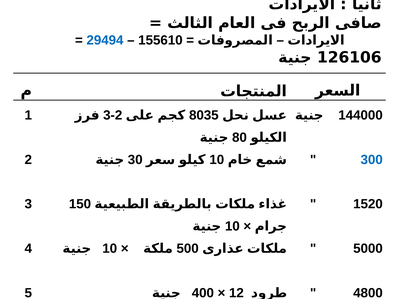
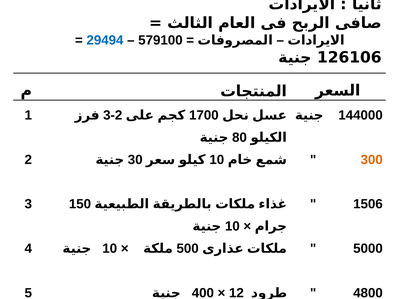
155610: 155610 -> 579100 (160, 40)
8035: 8035 -> 1700 (204, 115)
300 colour: blue -> orange (372, 160)
1520: 1520 -> 1506 (368, 204)
